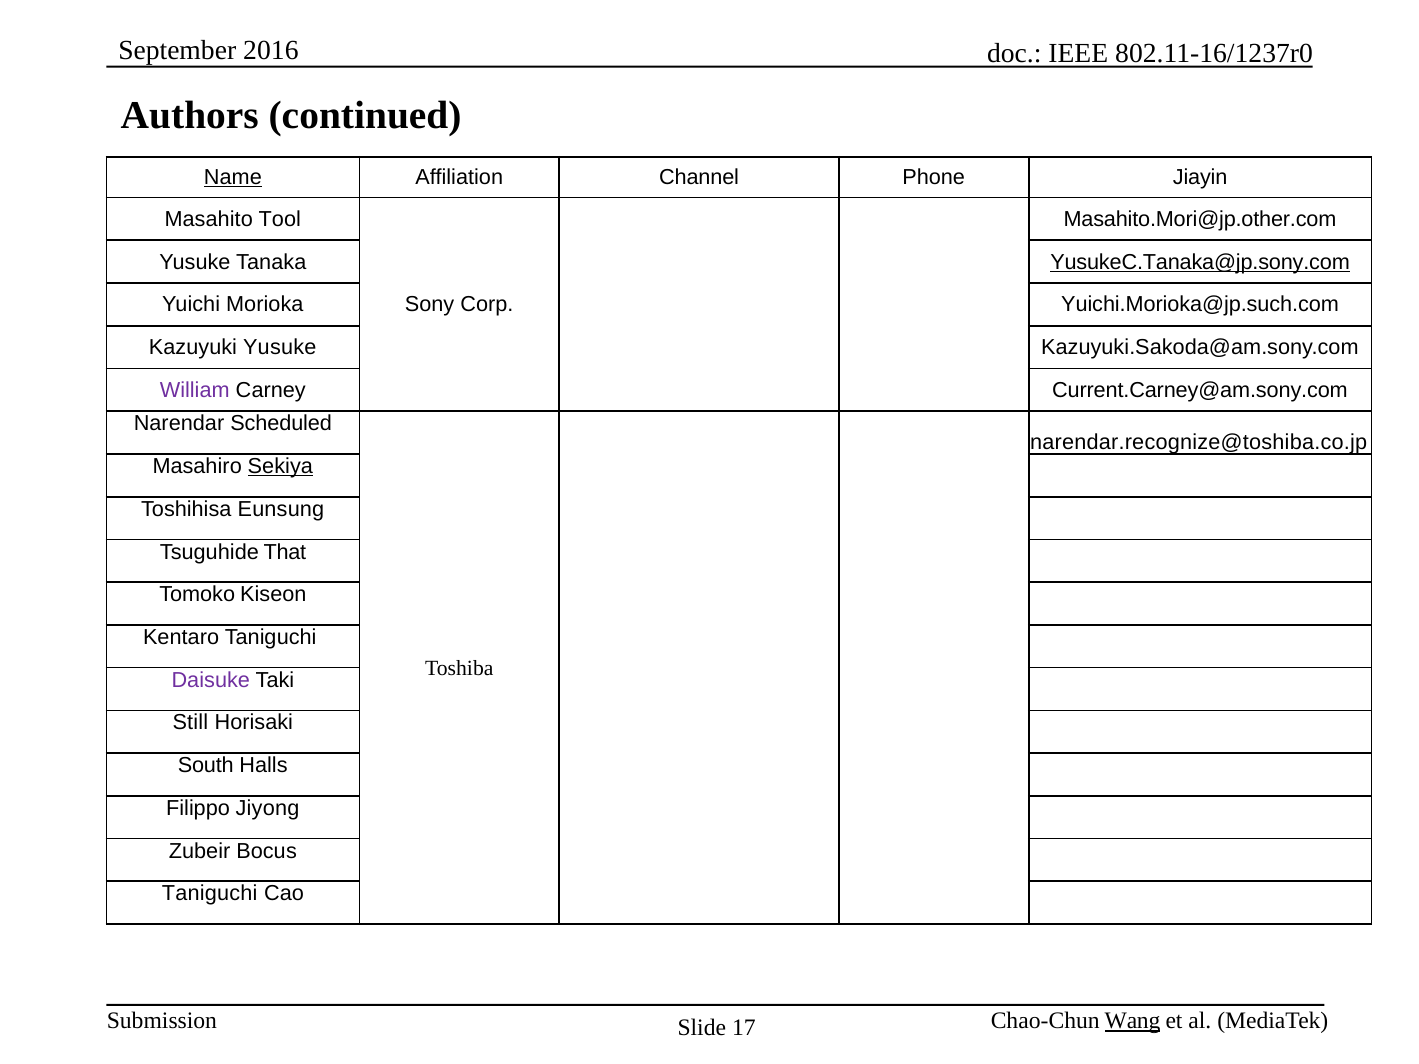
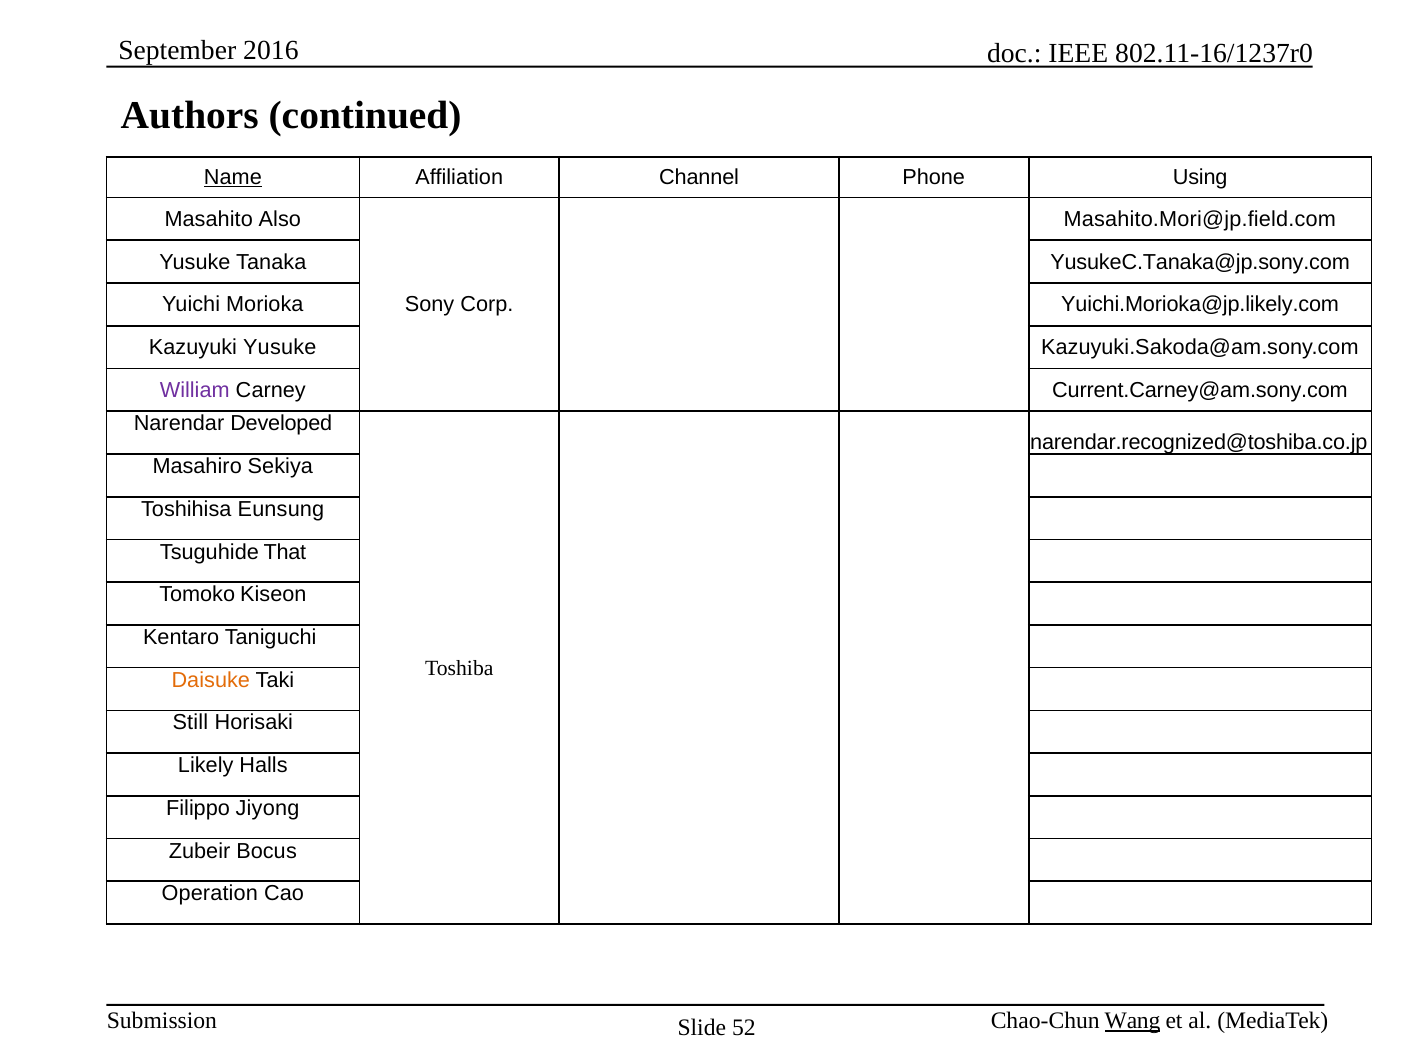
Jiayin: Jiayin -> Using (1200, 178)
Tool: Tool -> Also (280, 219)
Masahito.Mori@jp.other.com: Masahito.Mori@jp.other.com -> Masahito.Mori@jp.field.com (1200, 219)
YusukeC.Tanaka@jp.sony.com underline: present -> none (1200, 262)
Yuichi.Morioka@jp.such.com: Yuichi.Morioka@jp.such.com -> Yuichi.Morioka@jp.likely.com (1200, 305)
Scheduled: Scheduled -> Developed (281, 424)
narendar.recognize@toshiba.co.jp: narendar.recognize@toshiba.co.jp -> narendar.recognized@toshiba.co.jp (1199, 442)
Sekiya underline: present -> none (280, 467)
Daisuke colour: purple -> orange (211, 680)
South: South -> Likely (206, 766)
Taniguchi: Taniguchi -> Operation (210, 894)
17: 17 -> 52 (744, 1028)
